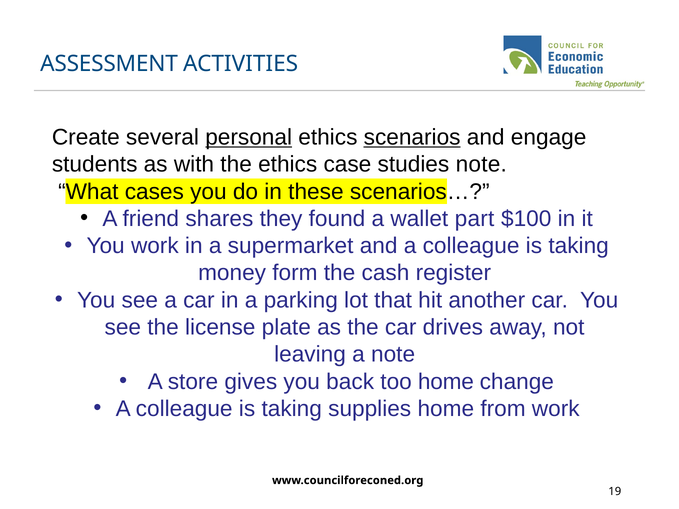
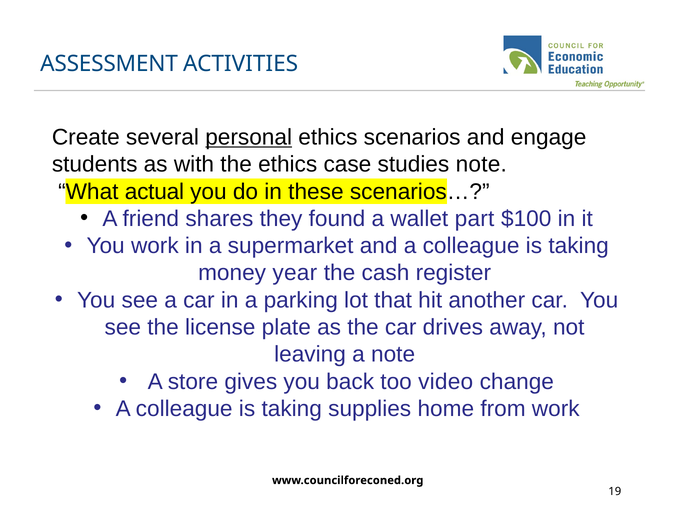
scenarios underline: present -> none (412, 137)
cases: cases -> actual (154, 192)
form: form -> year (295, 273)
too home: home -> video (446, 382)
